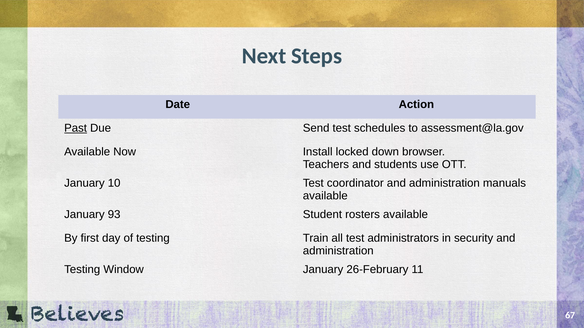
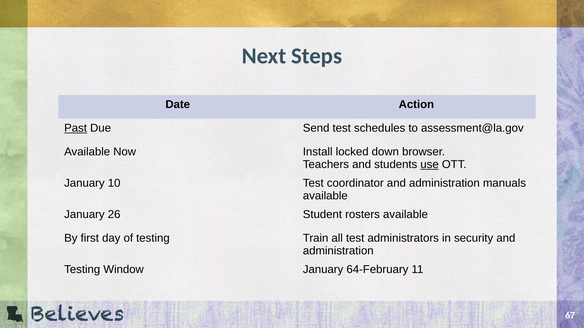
use underline: none -> present (430, 165)
93: 93 -> 26 (114, 215)
26-February: 26-February -> 64-February (377, 270)
